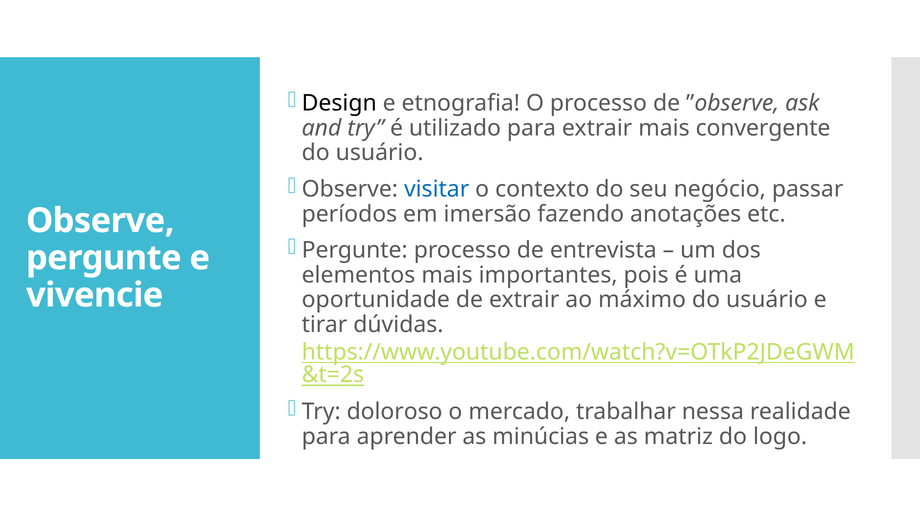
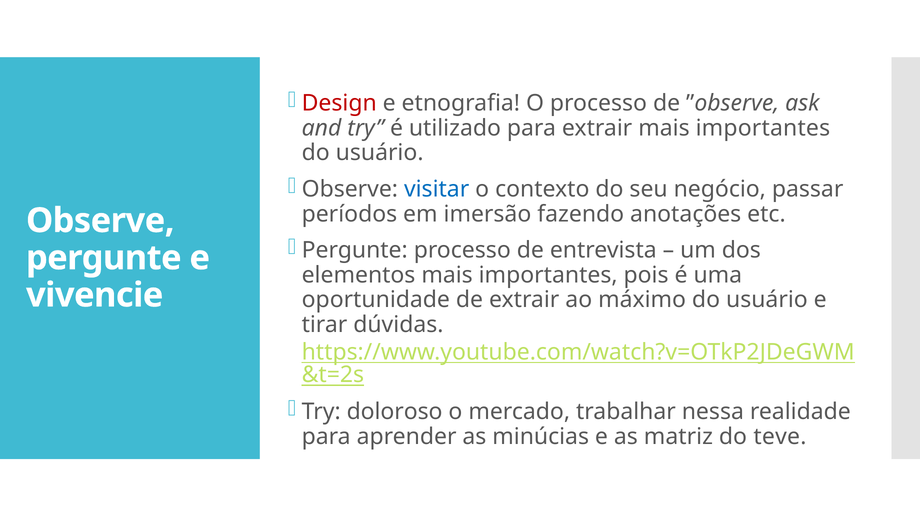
Design colour: black -> red (339, 103)
extrair mais convergente: convergente -> importantes (763, 128)
logo: logo -> teve (780, 437)
